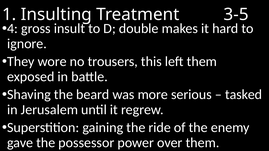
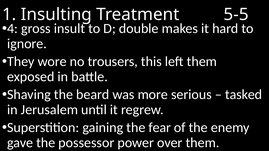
3-5: 3-5 -> 5-5 (236, 15)
ride: ride -> fear (160, 128)
